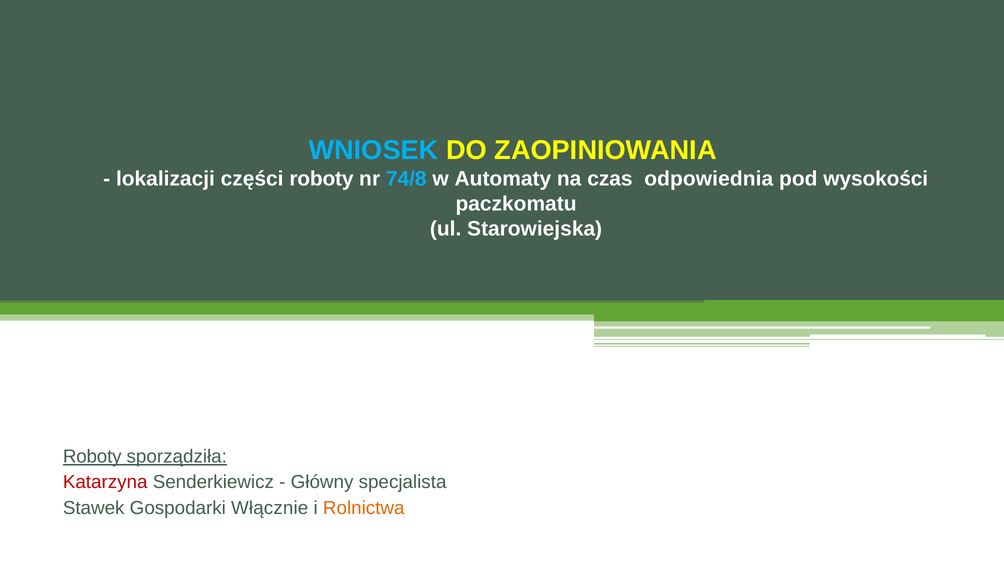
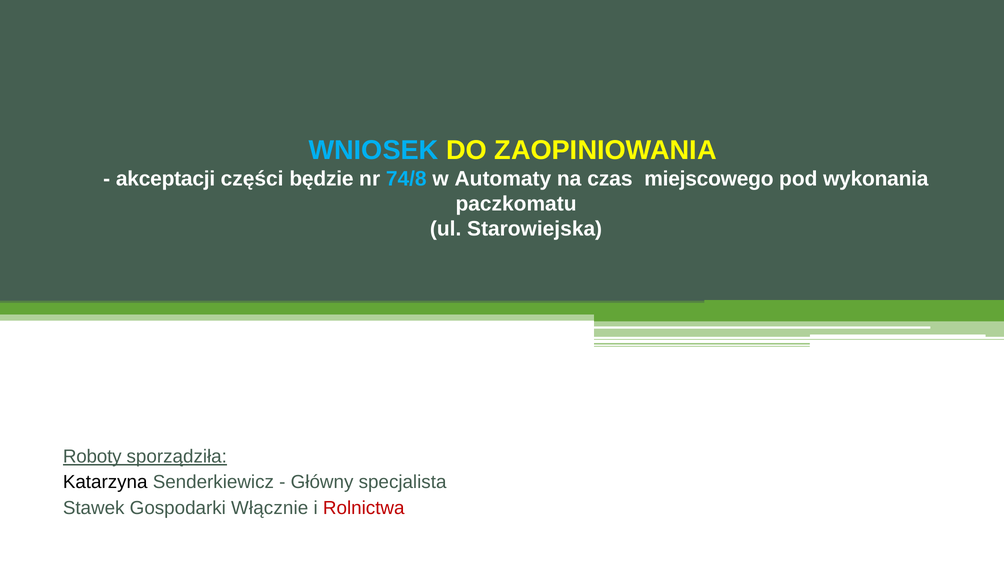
lokalizacji: lokalizacji -> akceptacji (166, 179)
części roboty: roboty -> będzie (321, 179)
odpowiednia: odpowiednia -> miejscowego (709, 179)
wysokości: wysokości -> wykonania (876, 179)
Katarzyna colour: red -> black (105, 482)
Rolnictwa colour: orange -> red (364, 508)
